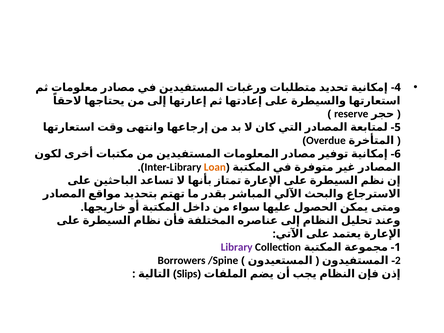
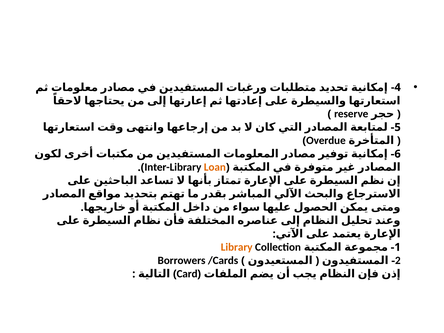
Library colour: purple -> orange (237, 247)
/Spine: /Spine -> /Cards (223, 261)
Slips: Slips -> Card (187, 274)
